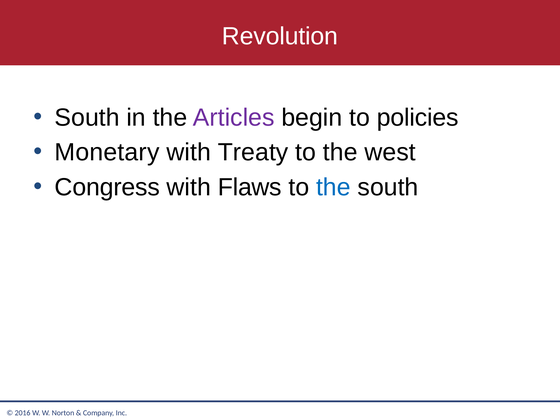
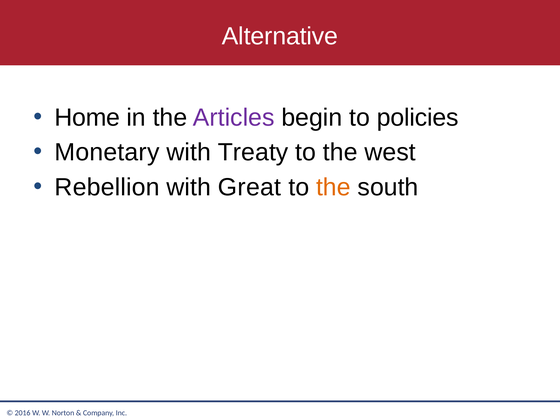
Revolution: Revolution -> Alternative (280, 36)
South: South -> Home (87, 117)
Congress: Congress -> Rebellion (107, 187)
Flaws: Flaws -> Great (250, 187)
the colour: blue -> orange (333, 187)
